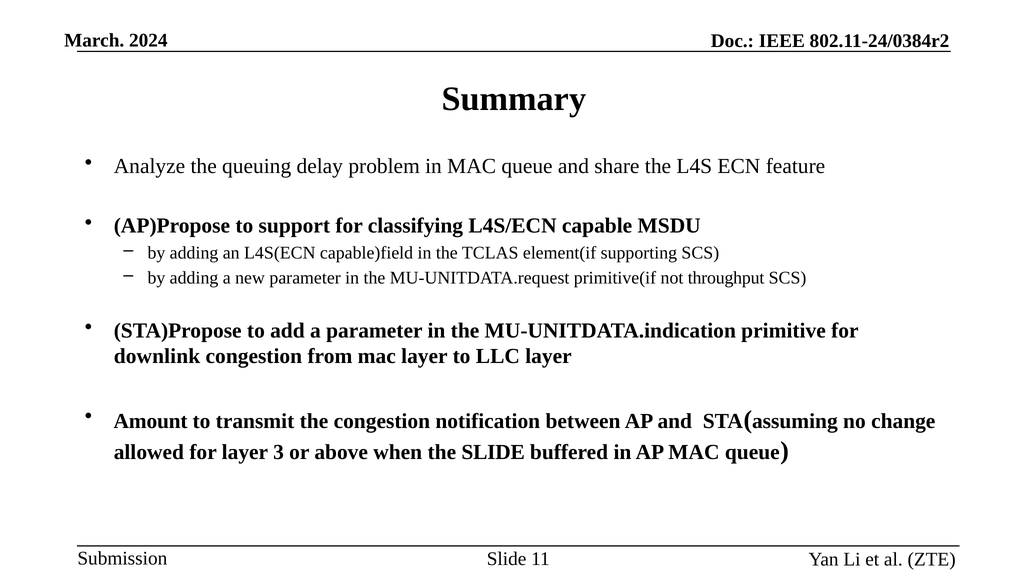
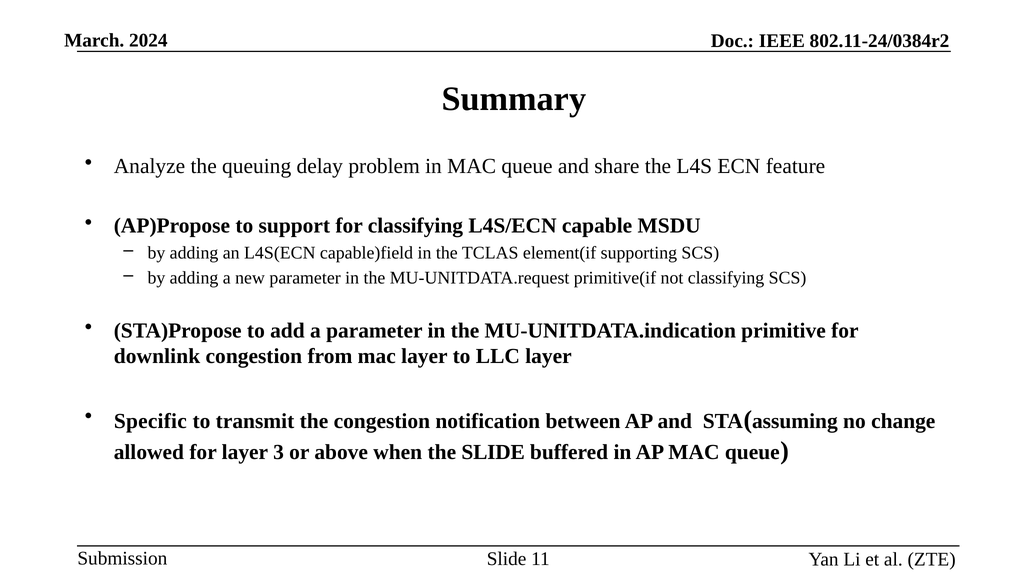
not throughput: throughput -> classifying (726, 278)
Amount: Amount -> Specific (150, 422)
